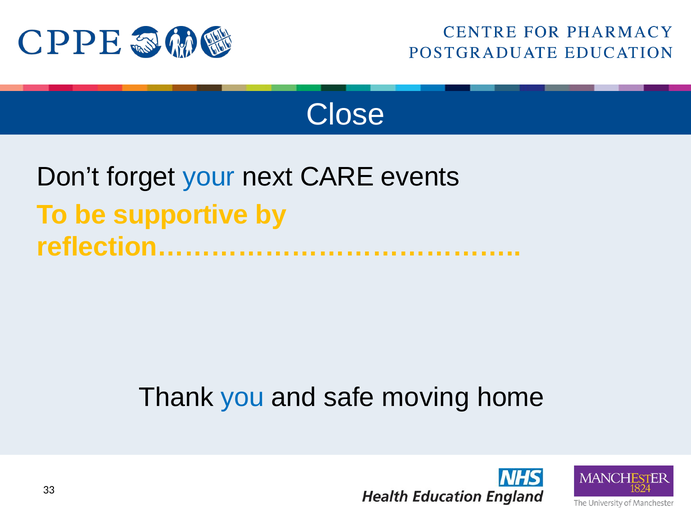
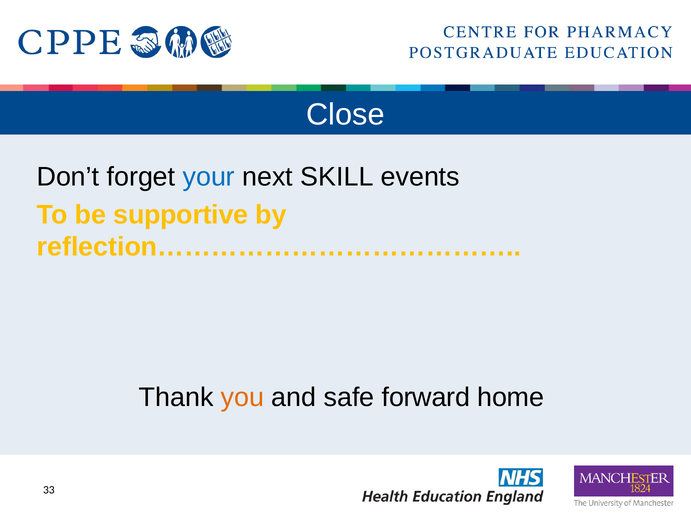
CARE: CARE -> SKILL (337, 177)
you colour: blue -> orange (243, 398)
moving: moving -> forward (426, 398)
